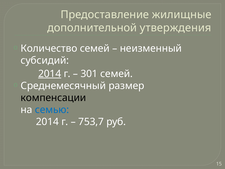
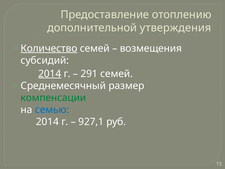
жилищные: жилищные -> отоплению (182, 15)
Количество underline: none -> present (49, 48)
неизменный: неизменный -> возмещения (151, 48)
301: 301 -> 291 (89, 74)
компенсации colour: black -> green (53, 98)
753,7: 753,7 -> 927,1 (91, 122)
